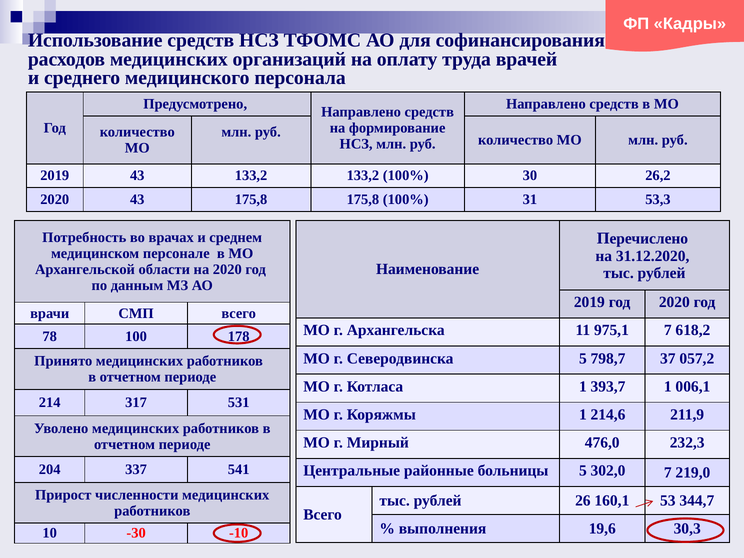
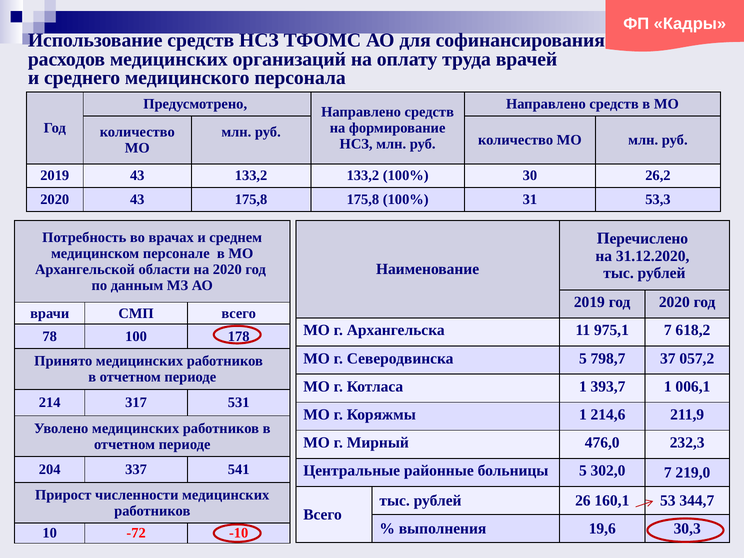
-30: -30 -> -72 (136, 533)
